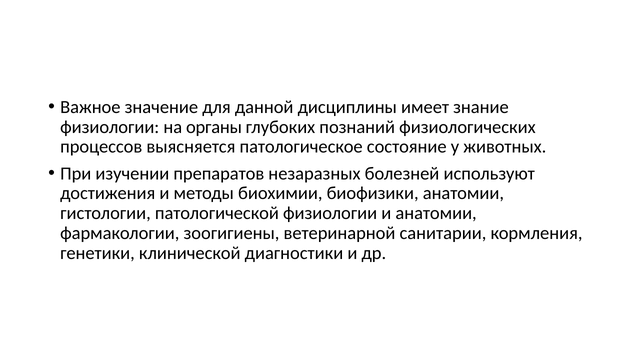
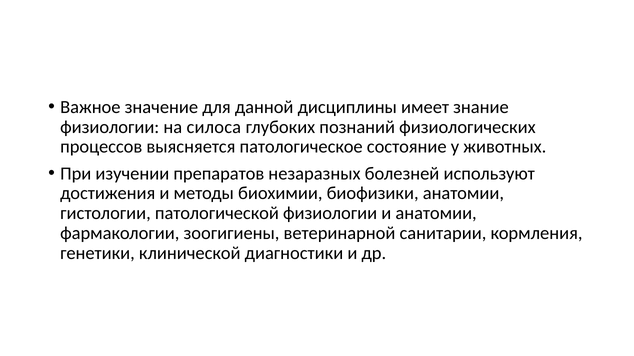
органы: органы -> силоса (214, 127)
